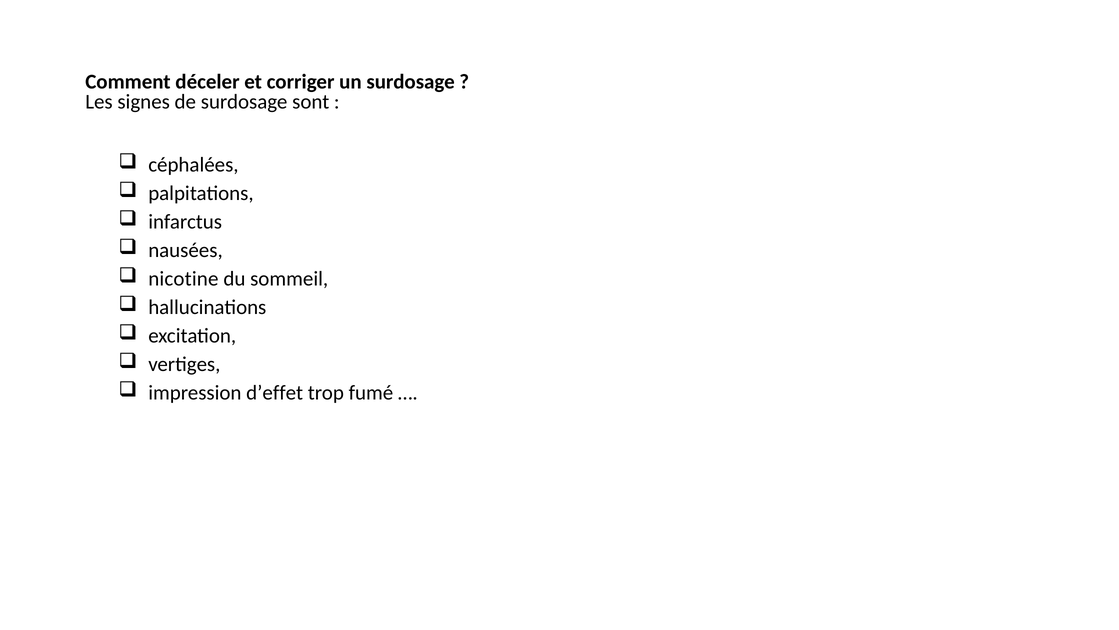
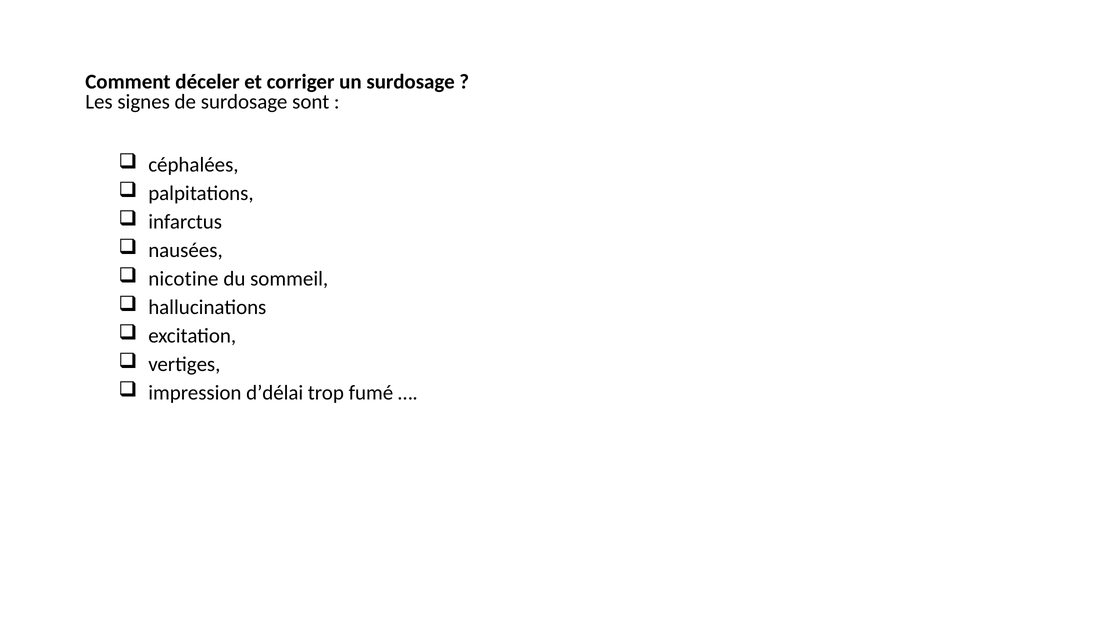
d’effet: d’effet -> d’délai (275, 393)
